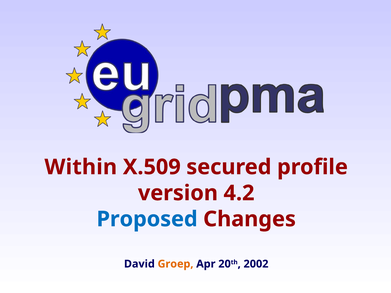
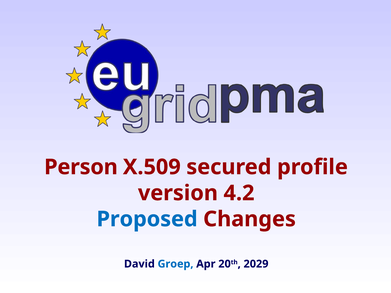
Within: Within -> Person (81, 167)
Groep colour: orange -> blue (176, 264)
2002: 2002 -> 2029 (256, 264)
